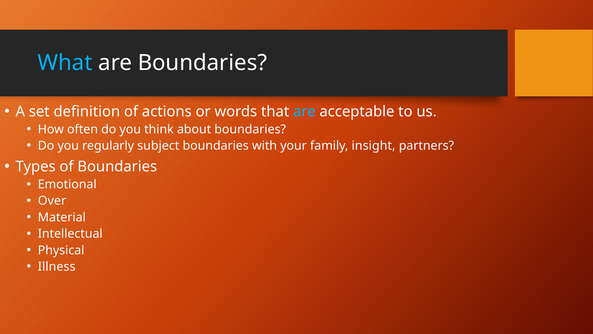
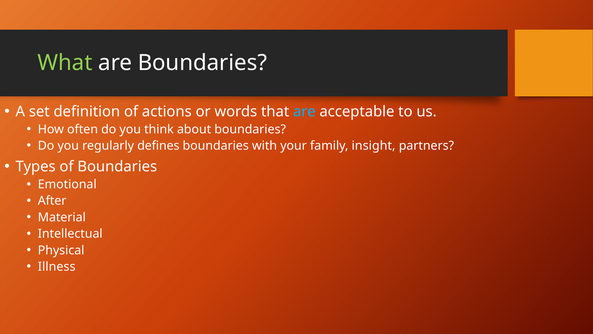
What colour: light blue -> light green (65, 63)
subject: subject -> defines (158, 146)
Over: Over -> After (52, 201)
